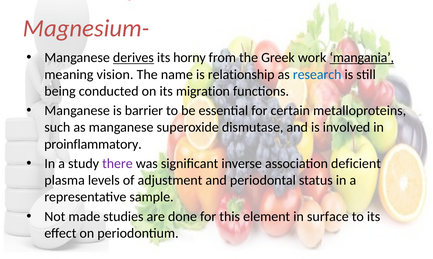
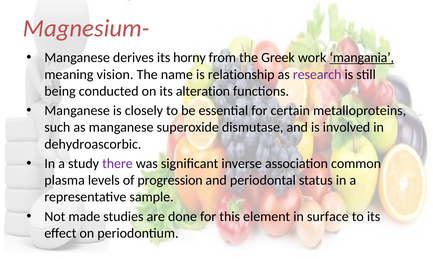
derives underline: present -> none (133, 58)
research colour: blue -> purple (317, 74)
migration: migration -> alteration (203, 91)
barrier: barrier -> closely (144, 111)
proinflammatory: proinflammatory -> dehydroascorbic (93, 144)
deficient: deficient -> common (356, 164)
adjustment: adjustment -> progression (170, 180)
